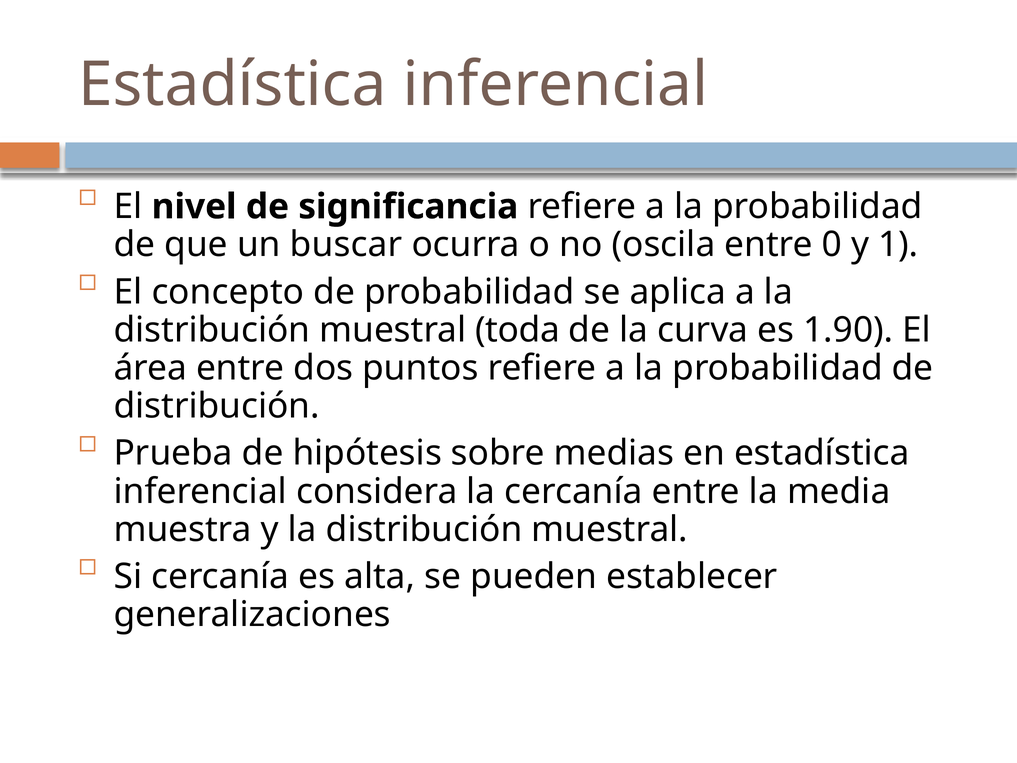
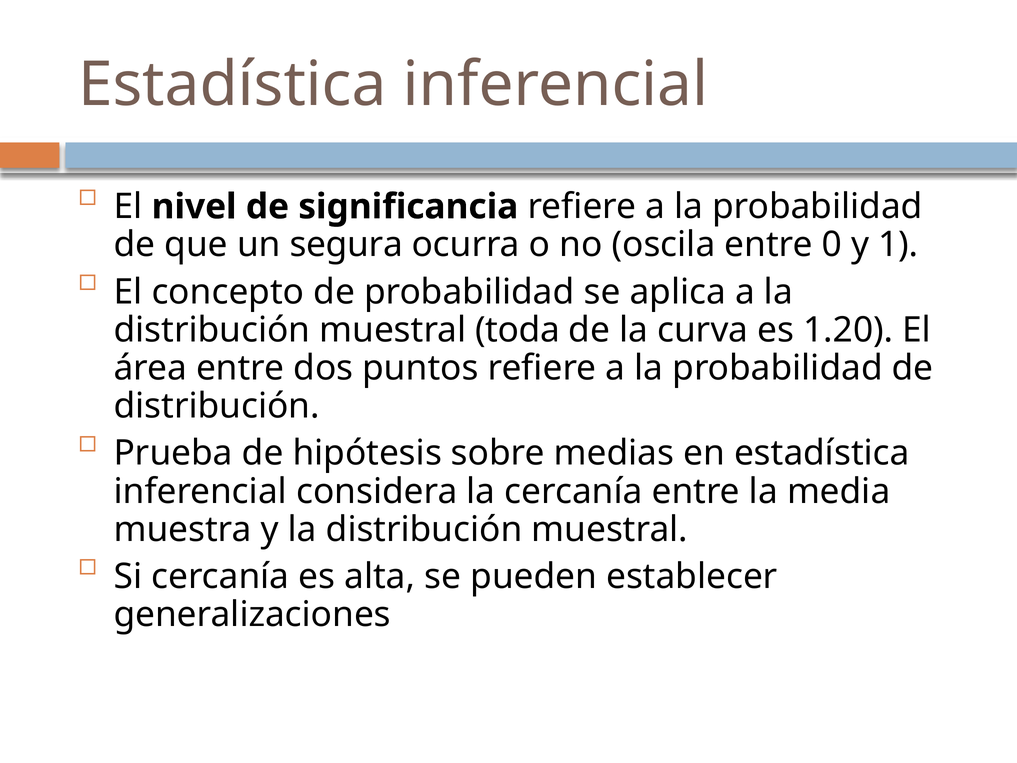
buscar: buscar -> segura (346, 245)
1.90: 1.90 -> 1.20 (848, 330)
